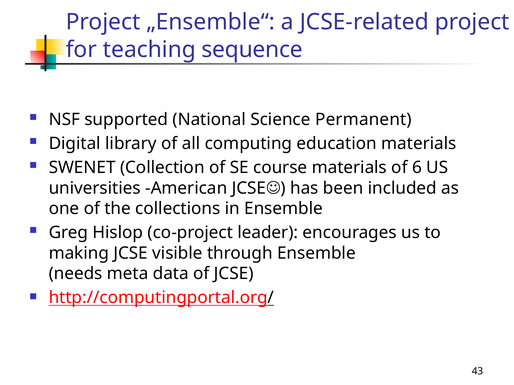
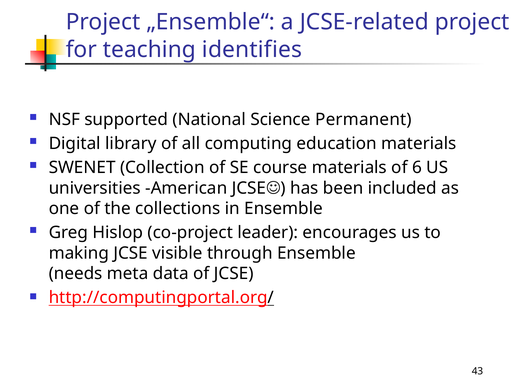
sequence: sequence -> identifies (252, 50)
